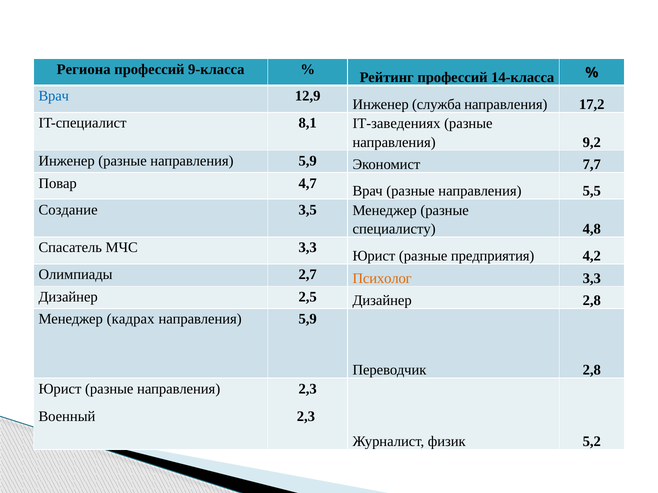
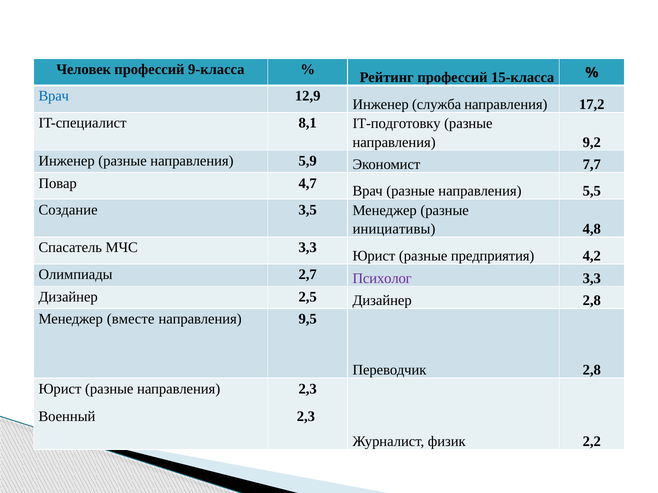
Региона: Региона -> Человек (84, 69)
14-класса: 14-класса -> 15-класса (523, 78)
IT-заведениях: IT-заведениях -> IT-подготовку (397, 124)
специалисту: специалисту -> инициативы (394, 229)
Психолог colour: orange -> purple (382, 279)
кадрах: кадрах -> вместе (131, 319)
5,9: 5,9 -> 9,5 (308, 319)
5,2: 5,2 -> 2,2 (592, 442)
